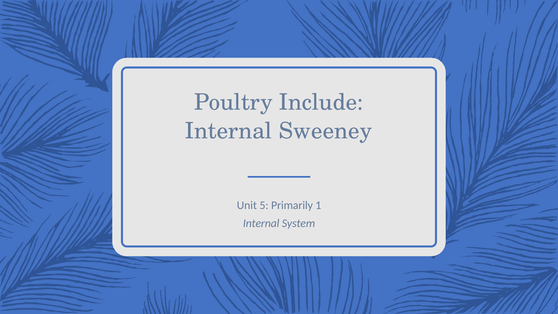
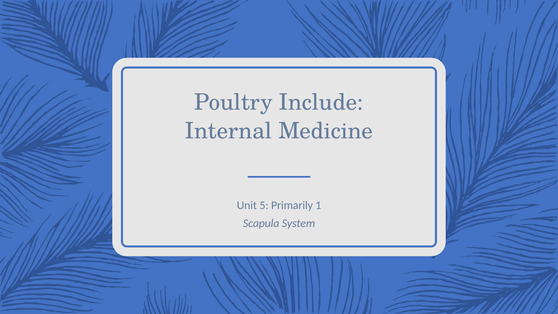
Sweeney: Sweeney -> Medicine (326, 131)
Internal: Internal -> Scapula (261, 223)
